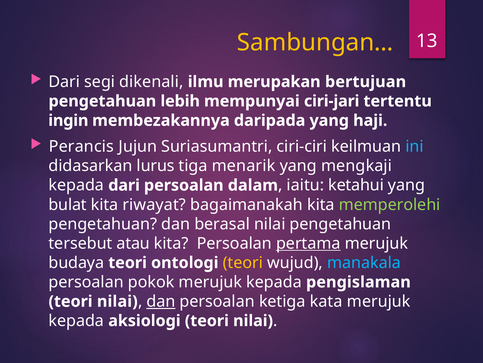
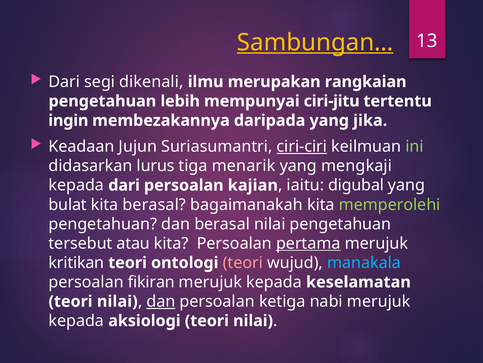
Sambungan… underline: none -> present (315, 42)
bertujuan: bertujuan -> rangkaian (366, 82)
ciri-jari: ciri-jari -> ciri-jitu (332, 101)
haji: haji -> jika (370, 120)
Perancis: Perancis -> Keadaan (81, 146)
ciri-ciri underline: none -> present (302, 146)
ini colour: light blue -> light green (415, 146)
dalam: dalam -> kajian (253, 185)
ketahui: ketahui -> digubal (356, 185)
kita riwayat: riwayat -> berasal (154, 204)
budaya: budaya -> kritikan (76, 262)
teori colour: yellow -> pink (243, 262)
pokok: pokok -> fikiran (151, 282)
pengislaman: pengislaman -> keselamatan (358, 282)
kata: kata -> nabi (326, 301)
